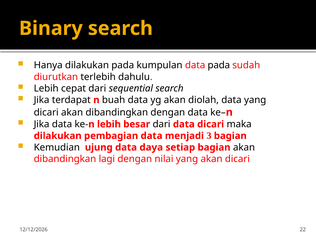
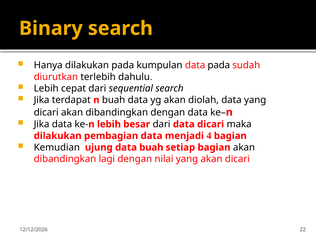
3: 3 -> 4 (209, 136)
data daya: daya -> buah (151, 147)
